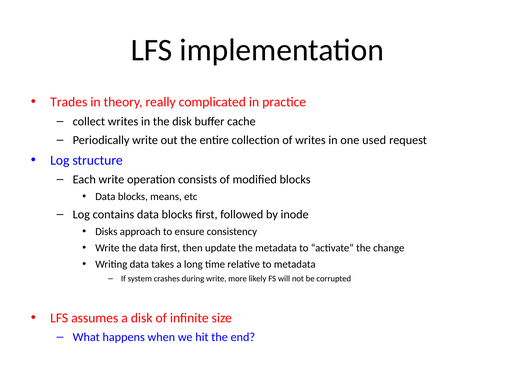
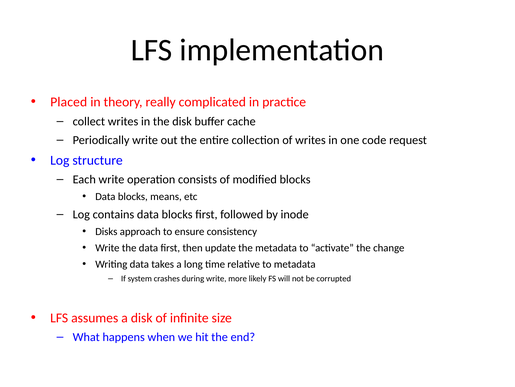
Trades: Trades -> Placed (69, 102)
used: used -> code (374, 140)
